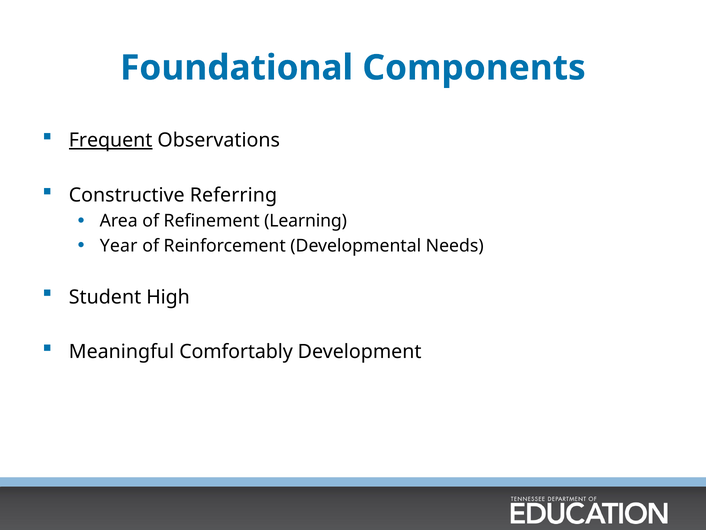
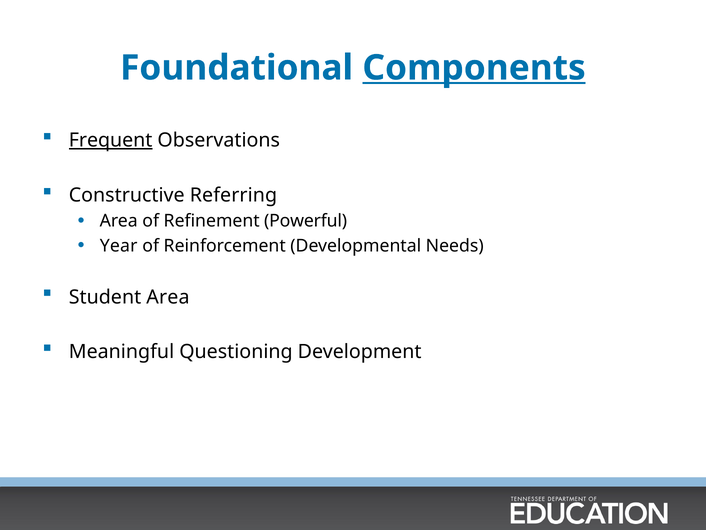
Components underline: none -> present (474, 68)
Learning: Learning -> Powerful (306, 221)
Student High: High -> Area (168, 297)
Comfortably: Comfortably -> Questioning (236, 352)
